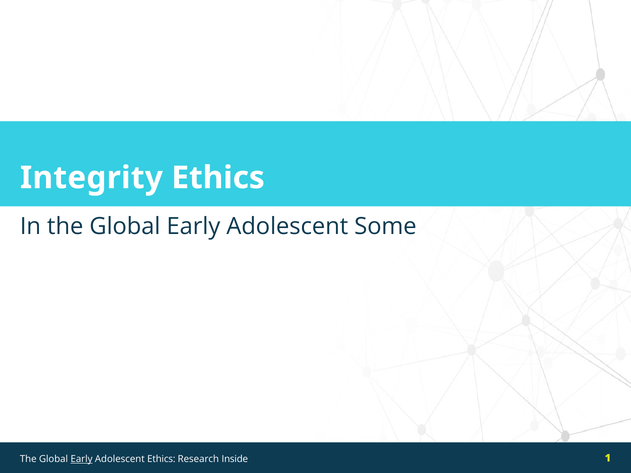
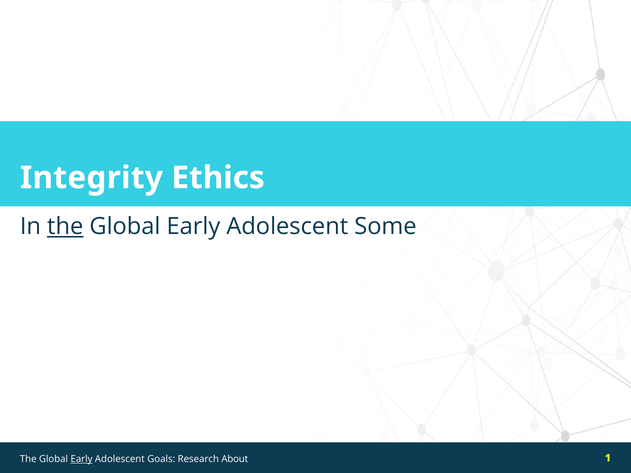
the underline: none -> present (65, 227)
Adolescent Ethics: Ethics -> Goals (161, 459)
Inside: Inside -> About (235, 459)
